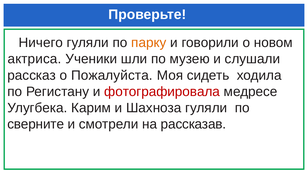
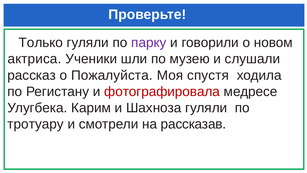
Ничего: Ничего -> Только (41, 43)
парку colour: orange -> purple (149, 43)
сидеть: сидеть -> спустя (208, 75)
сверните: сверните -> тротуару (36, 124)
